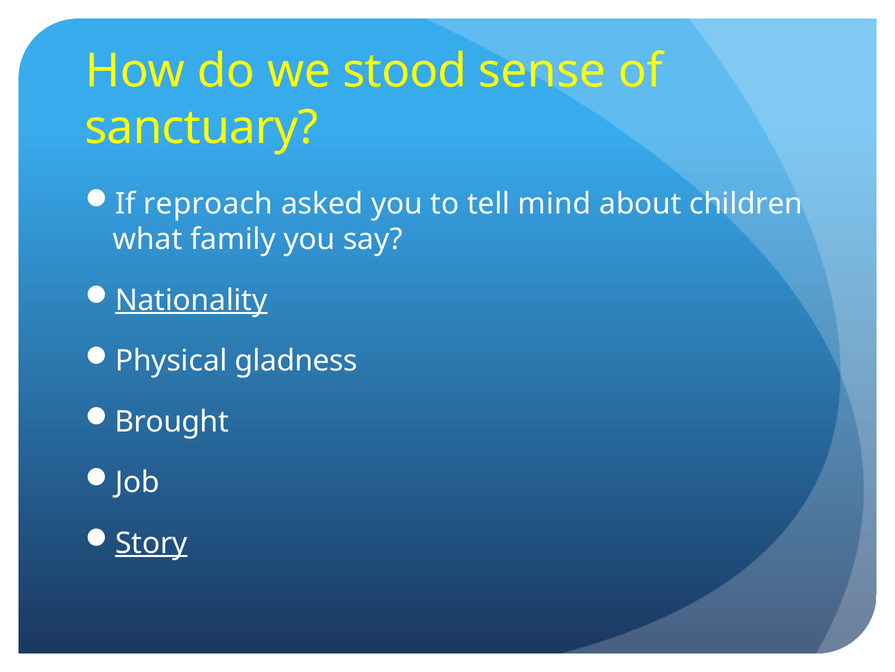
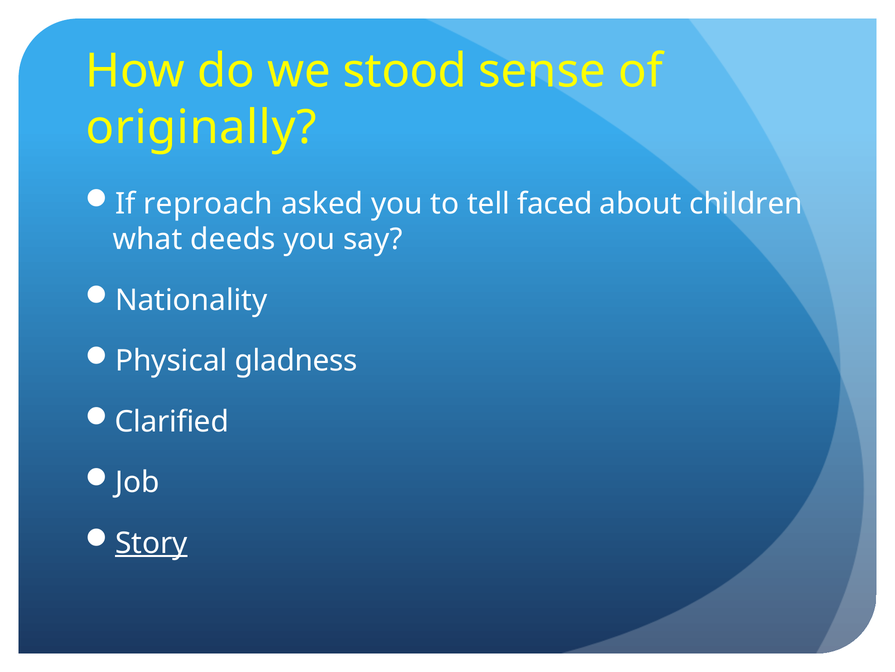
sanctuary: sanctuary -> originally (201, 128)
mind: mind -> faced (555, 203)
family: family -> deeds (233, 239)
Nationality underline: present -> none (191, 300)
Brought: Brought -> Clarified (172, 421)
